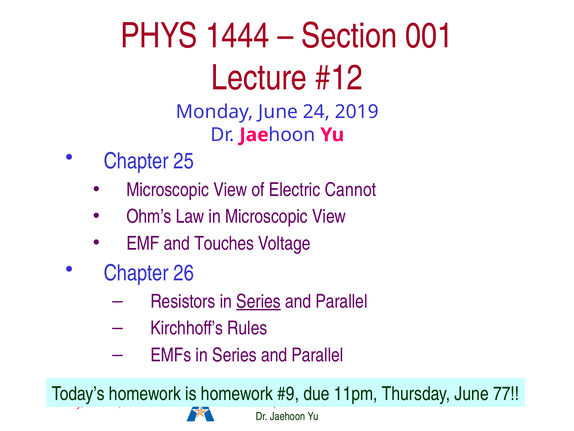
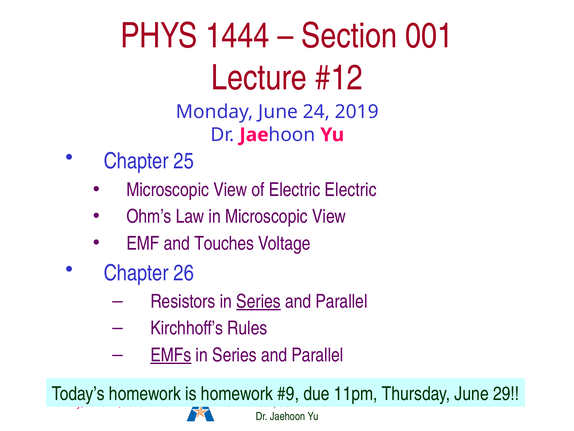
Electric Cannot: Cannot -> Electric (351, 190)
EMFs underline: none -> present (171, 355)
77: 77 -> 29 (506, 393)
